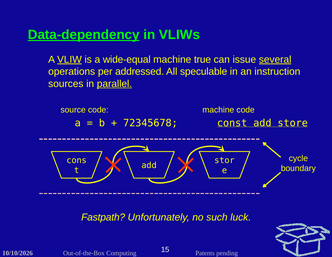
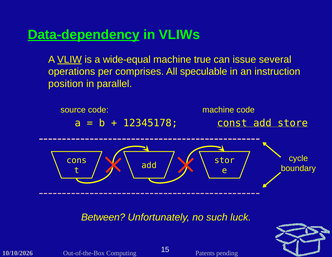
several underline: present -> none (275, 59)
addressed: addressed -> comprises (140, 71)
sources: sources -> position (66, 84)
parallel underline: present -> none (114, 84)
72345678: 72345678 -> 12345178 (150, 123)
Fastpath: Fastpath -> Between (103, 217)
